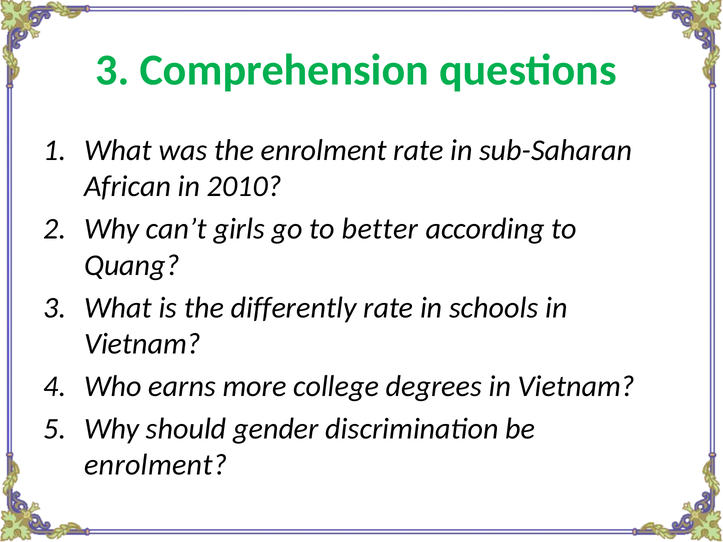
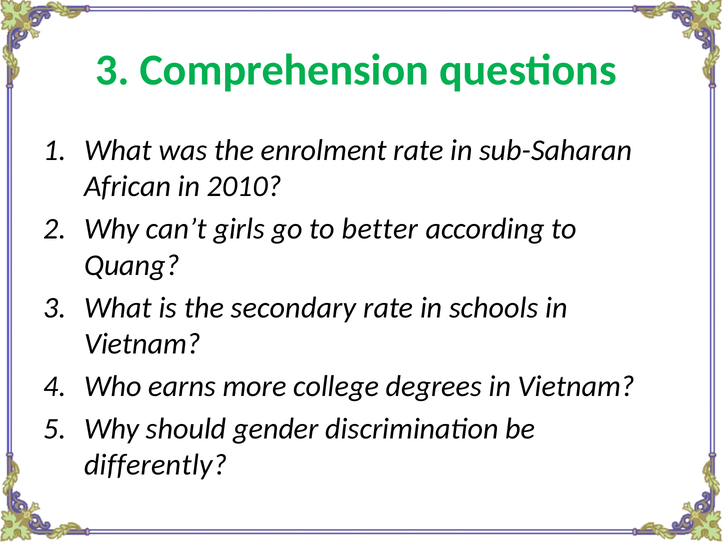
differently: differently -> secondary (294, 308)
enrolment: enrolment -> differently (156, 465)
